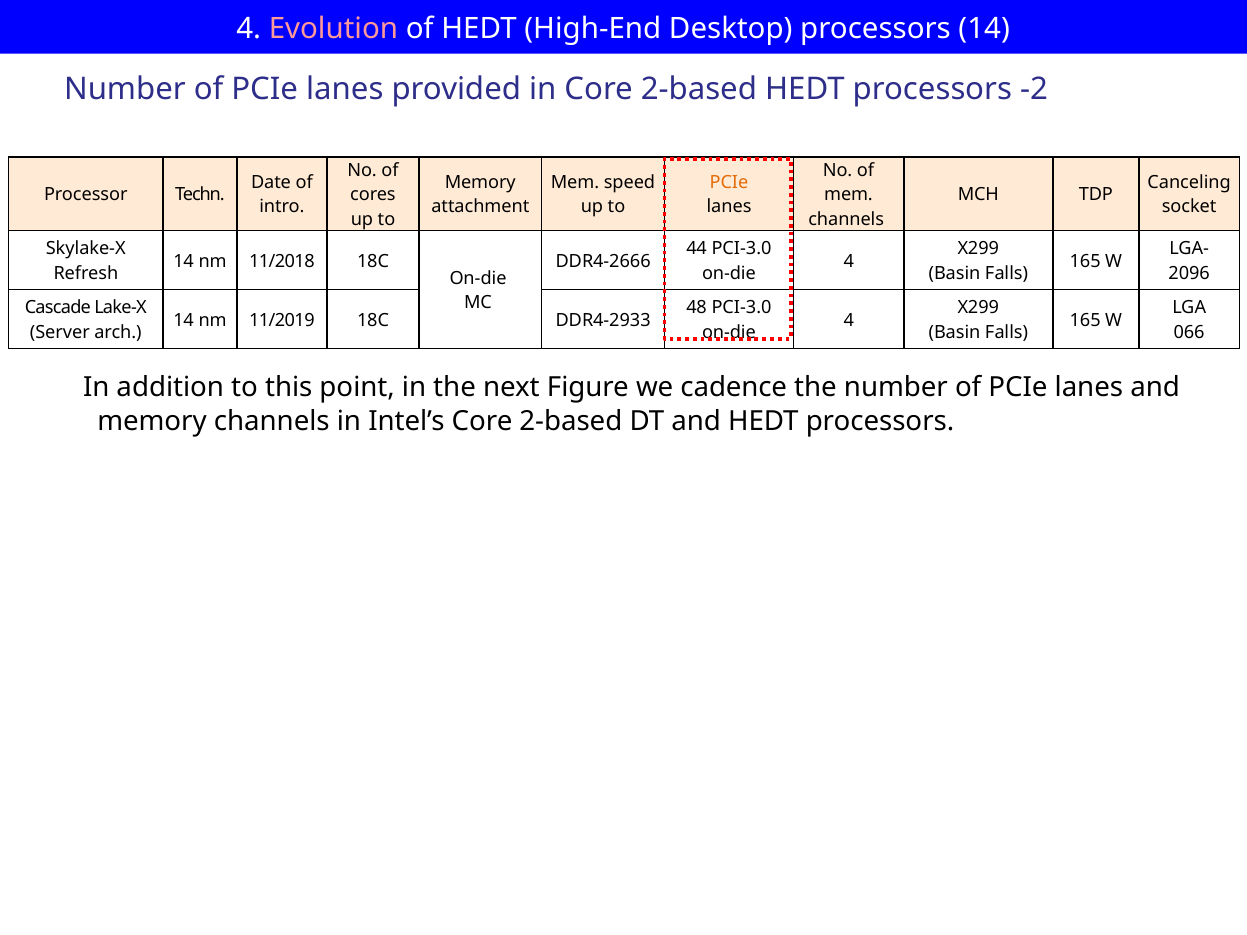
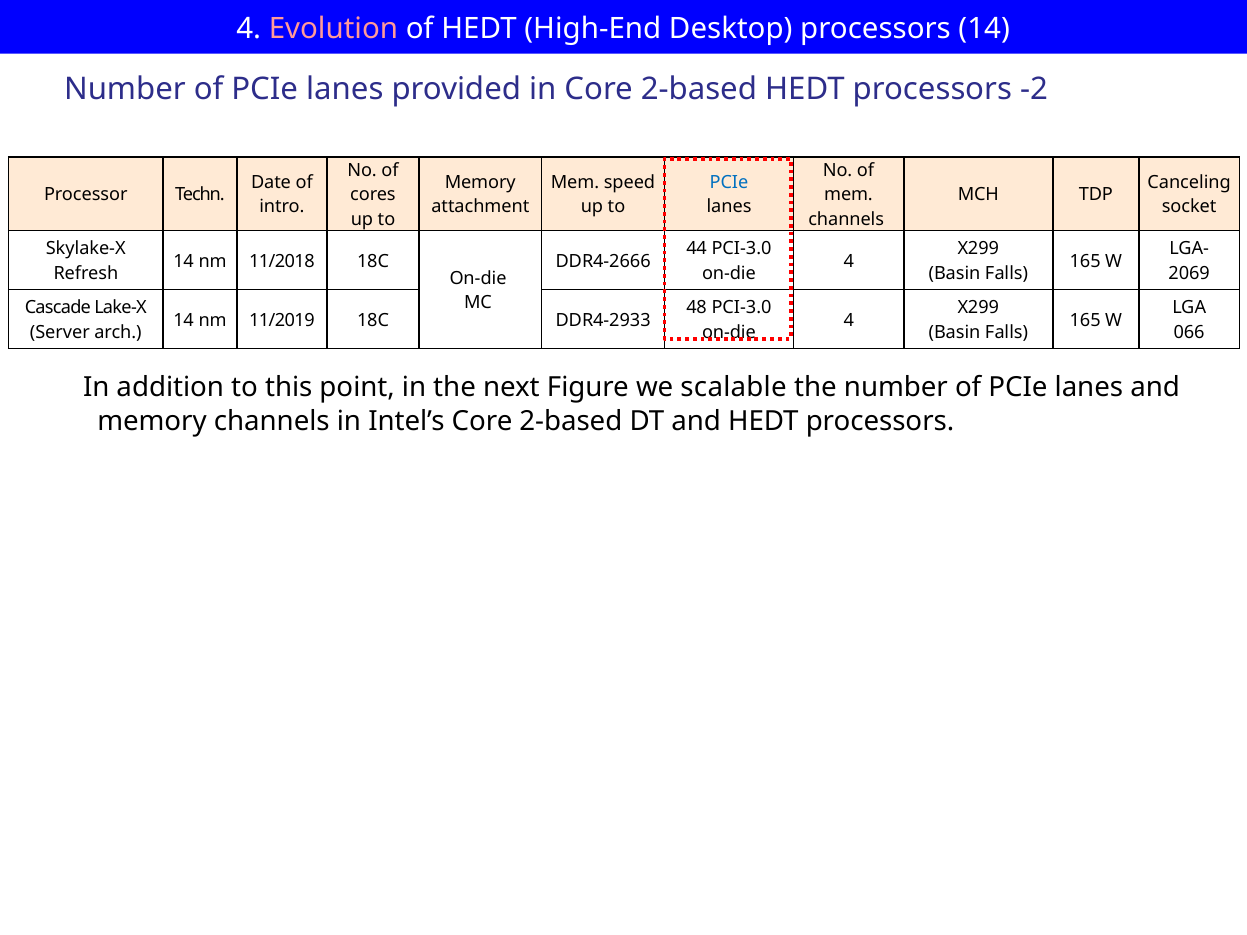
PCIe colour: orange -> blue (729, 182)
2096: 2096 -> 2069 (1189, 273)
cadence: cadence -> scalable (734, 388)
